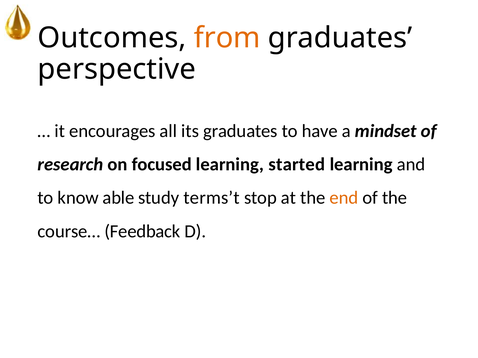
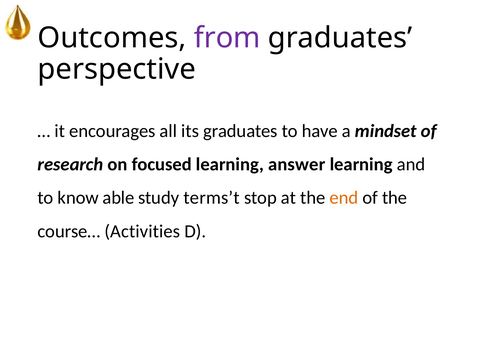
from colour: orange -> purple (227, 38)
started: started -> answer (297, 165)
Feedback: Feedback -> Activities (142, 232)
